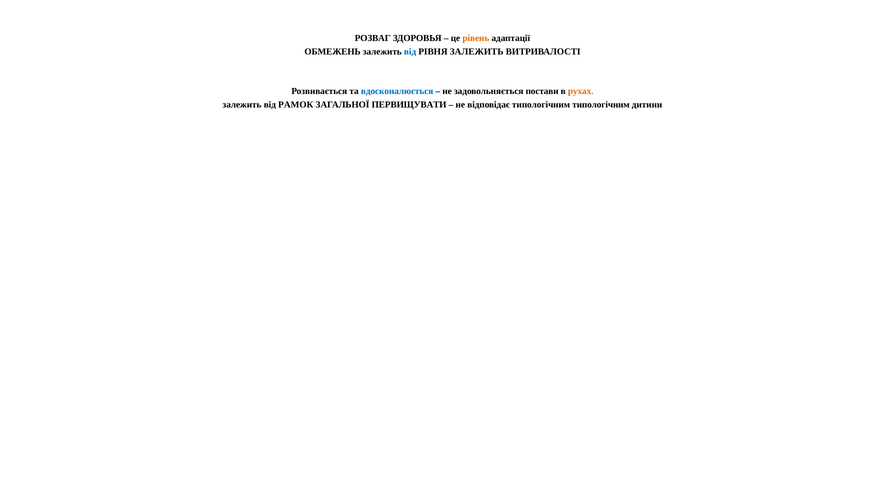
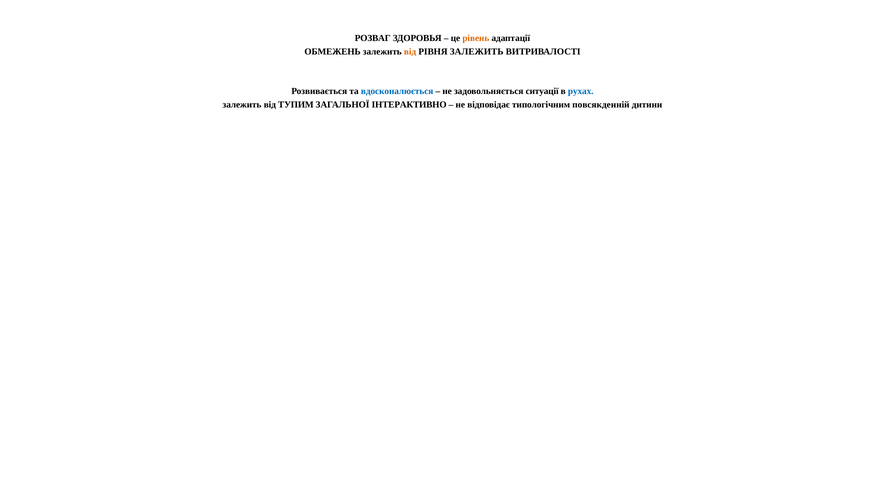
від colour: blue -> orange (410, 51)
постави: постави -> ситуації (542, 91)
рухах colour: orange -> blue (581, 91)
РАМОК: РАМОК -> ТУПИМ (296, 105)
ПЕРВИЩУВАТИ: ПЕРВИЩУВАТИ -> ІНТЕРАКТИВНО (409, 105)
типологічним типологічним: типологічним -> повсякденній (601, 105)
